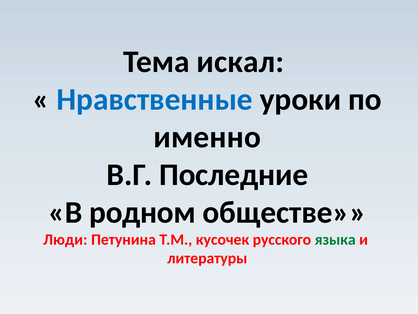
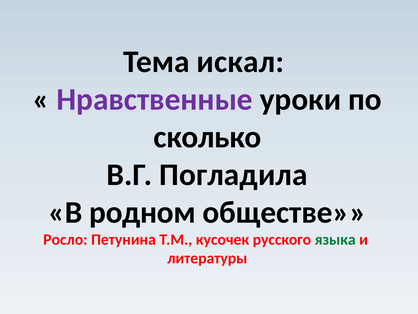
Нравственные colour: blue -> purple (155, 99)
именно: именно -> сколько (207, 137)
Последние: Последние -> Погладила (233, 174)
Люди: Люди -> Росло (65, 239)
